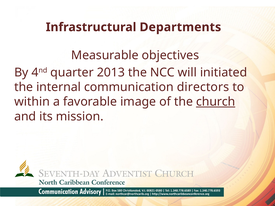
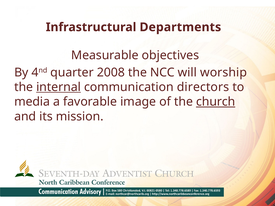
2013: 2013 -> 2008 (111, 73)
initiated: initiated -> worship (224, 73)
internal underline: none -> present (59, 87)
within: within -> media (32, 102)
